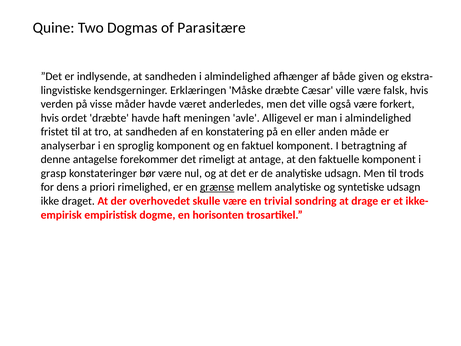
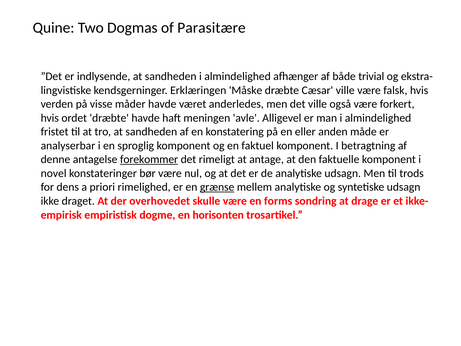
given: given -> trivial (371, 76)
forekommer underline: none -> present (149, 159)
grasp: grasp -> novel (54, 173)
trivial: trivial -> forms (278, 201)
